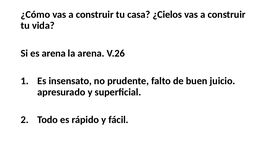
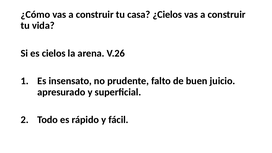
es arena: arena -> cielos (54, 53)
